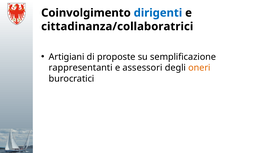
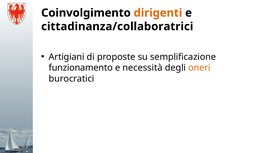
dirigenti colour: blue -> orange (158, 13)
rappresentanti: rappresentanti -> funzionamento (81, 68)
assessori: assessori -> necessità (143, 68)
